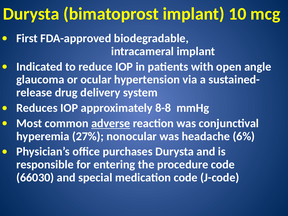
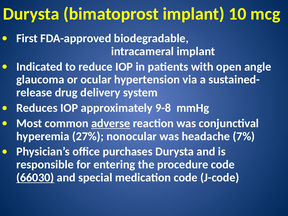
8-8: 8-8 -> 9-8 (163, 108)
6%: 6% -> 7% (244, 136)
66030 underline: none -> present (35, 178)
